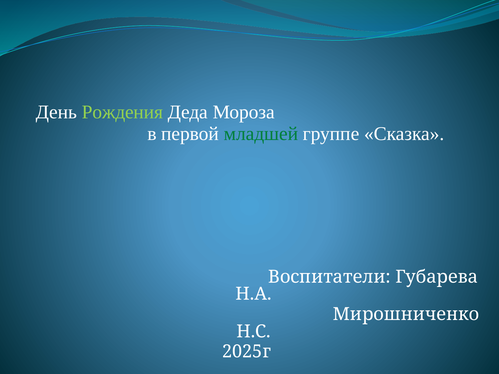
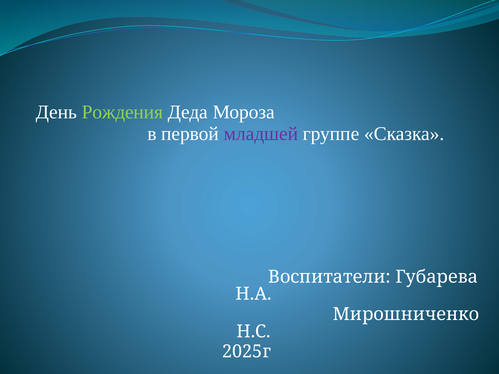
младшей colour: green -> purple (261, 134)
